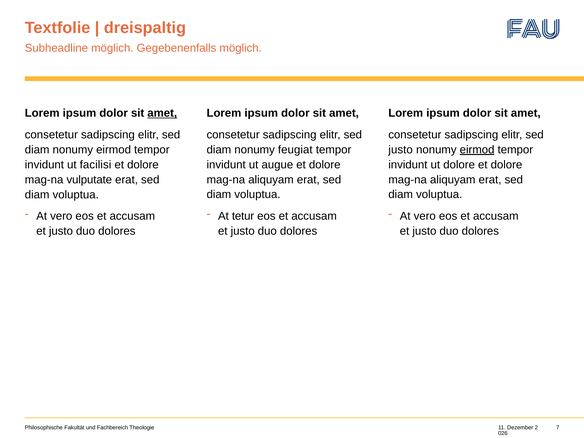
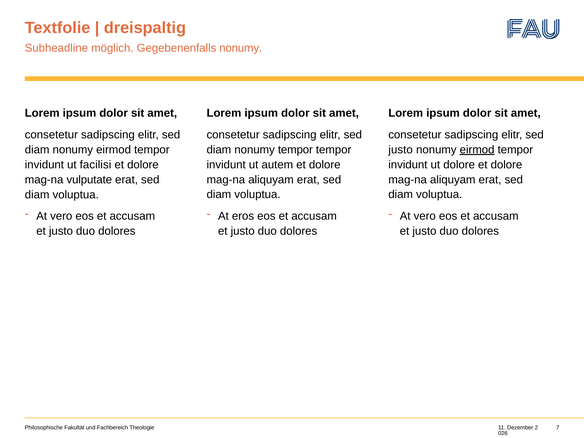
Gegebenenfalls möglich: möglich -> nonumy (241, 48)
amet underline: present -> none (162, 113)
nonumy feugiat: feugiat -> tempor (295, 150)
augue: augue -> autem (277, 165)
tetur: tetur -> eros (243, 216)
